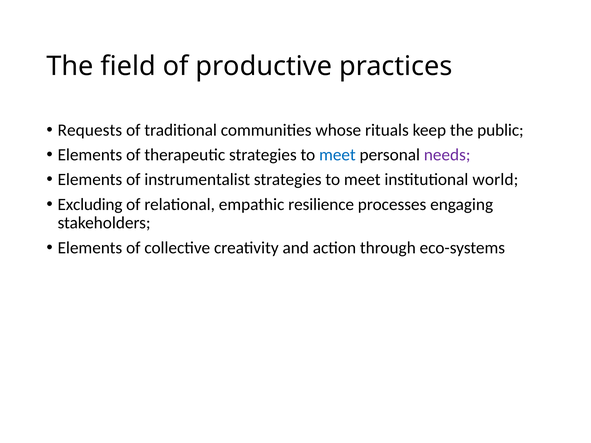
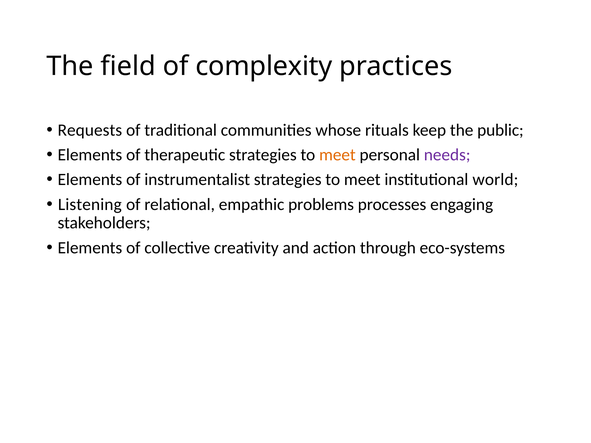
productive: productive -> complexity (264, 66)
meet colour: blue -> orange (337, 155)
Excluding: Excluding -> Listening (90, 204)
resilience: resilience -> problems (321, 204)
